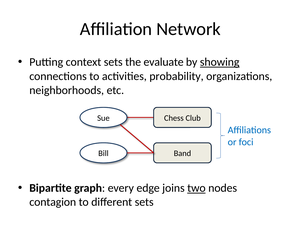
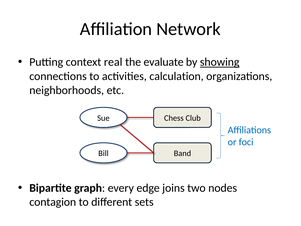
context sets: sets -> real (113, 62)
probability: probability -> calculation (177, 76)
two underline: present -> none (196, 188)
